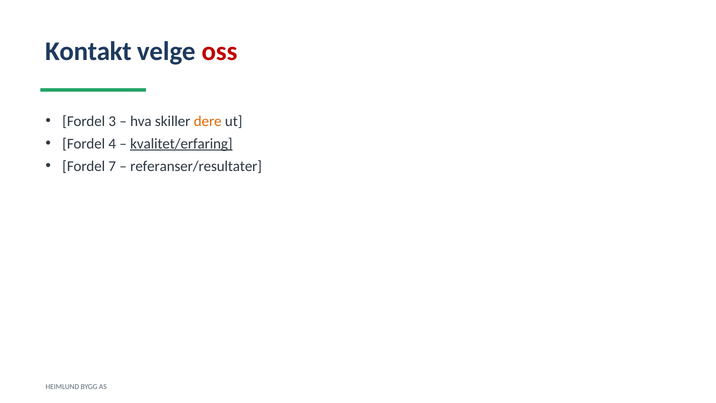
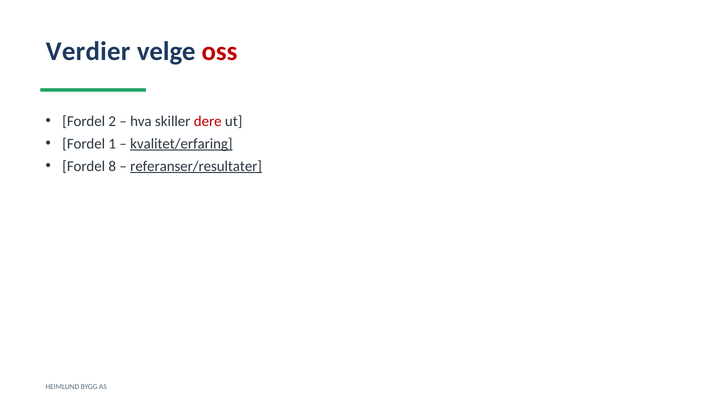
Kontakt: Kontakt -> Verdier (88, 51)
3: 3 -> 2 (112, 121)
dere colour: orange -> red (208, 121)
4: 4 -> 1 (112, 144)
7: 7 -> 8 (112, 166)
referanser/resultater underline: none -> present (196, 166)
